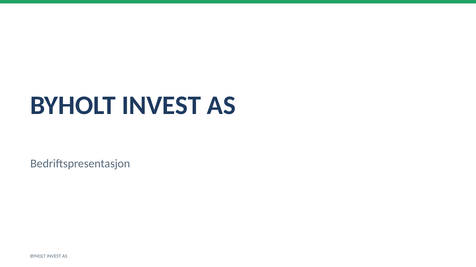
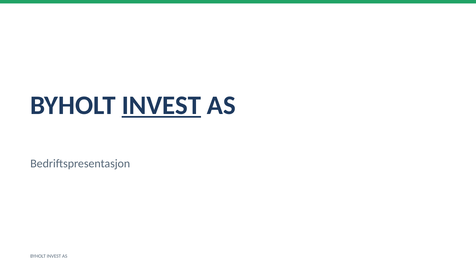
INVEST underline: none -> present (161, 106)
